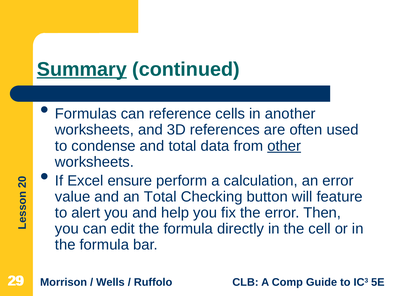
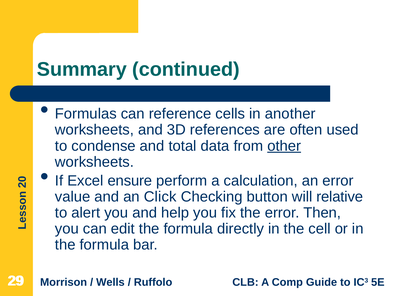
Summary underline: present -> none (82, 70)
an Total: Total -> Click (160, 197)
feature: feature -> relative (340, 197)
